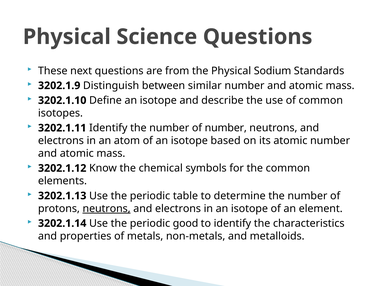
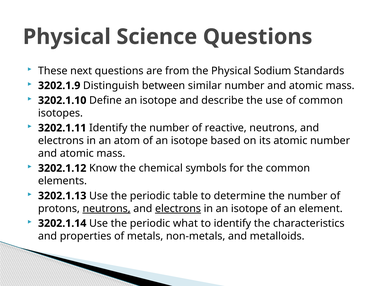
of number: number -> reactive (226, 128)
electrons underline: none -> present (178, 208)
good: good -> what (185, 223)
